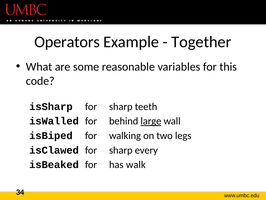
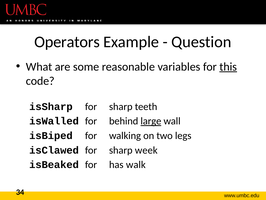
Together: Together -> Question (201, 42)
this underline: none -> present (228, 67)
every: every -> week (146, 150)
